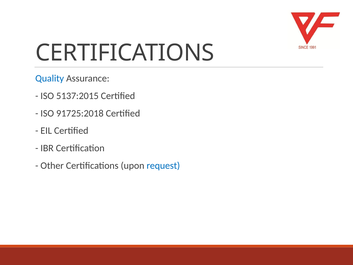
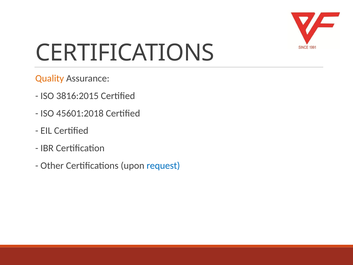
Quality colour: blue -> orange (50, 78)
5137:2015: 5137:2015 -> 3816:2015 (77, 96)
91725:2018: 91725:2018 -> 45601:2018 (80, 113)
